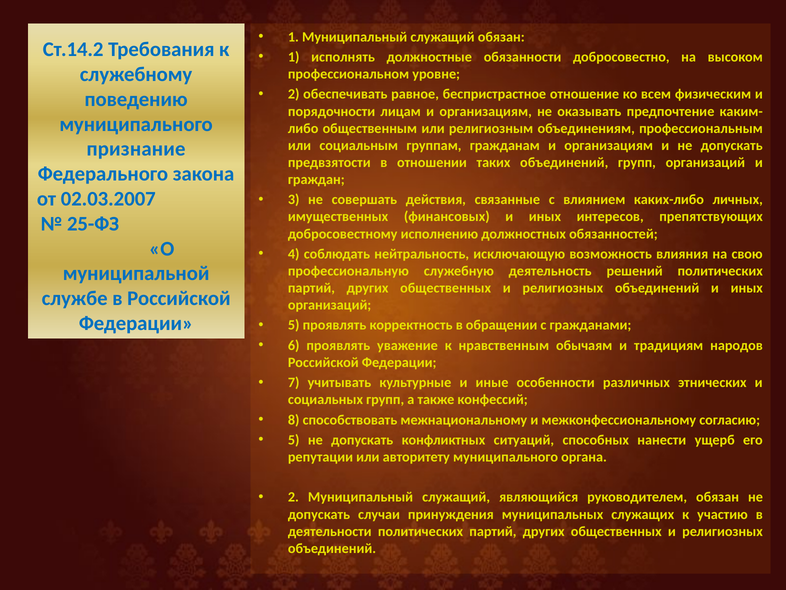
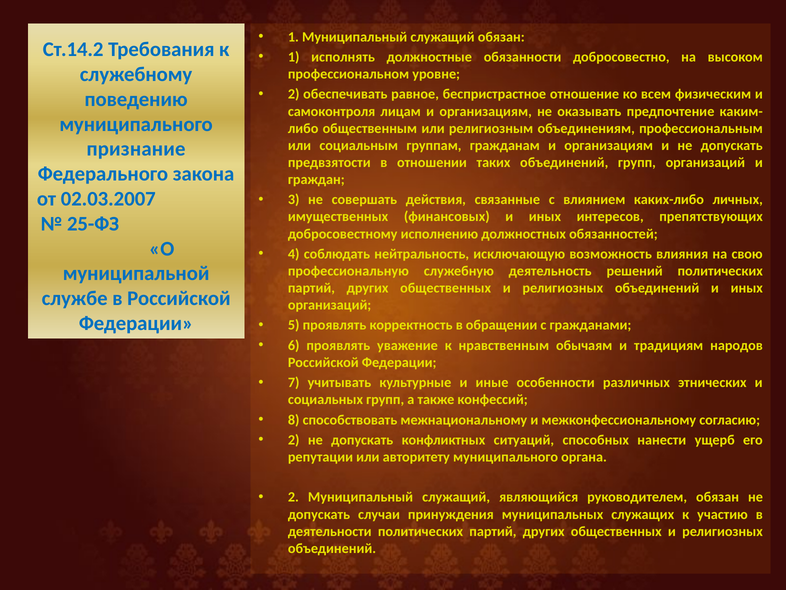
порядочности: порядочности -> самоконтроля (332, 111)
5: 5 -> 2 (294, 440)
